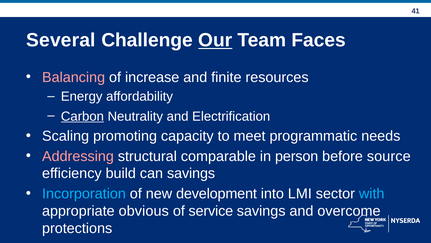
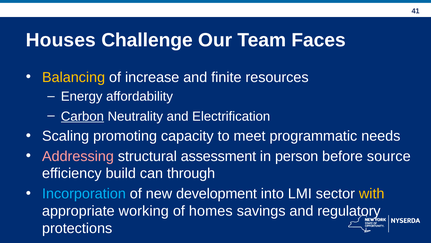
Several: Several -> Houses (61, 40)
Our underline: present -> none (215, 40)
Balancing colour: pink -> yellow (74, 77)
comparable: comparable -> assessment (218, 156)
can savings: savings -> through (191, 173)
with colour: light blue -> yellow (372, 193)
obvious: obvious -> working (144, 211)
service: service -> homes (211, 211)
overcome: overcome -> regulatory (349, 211)
